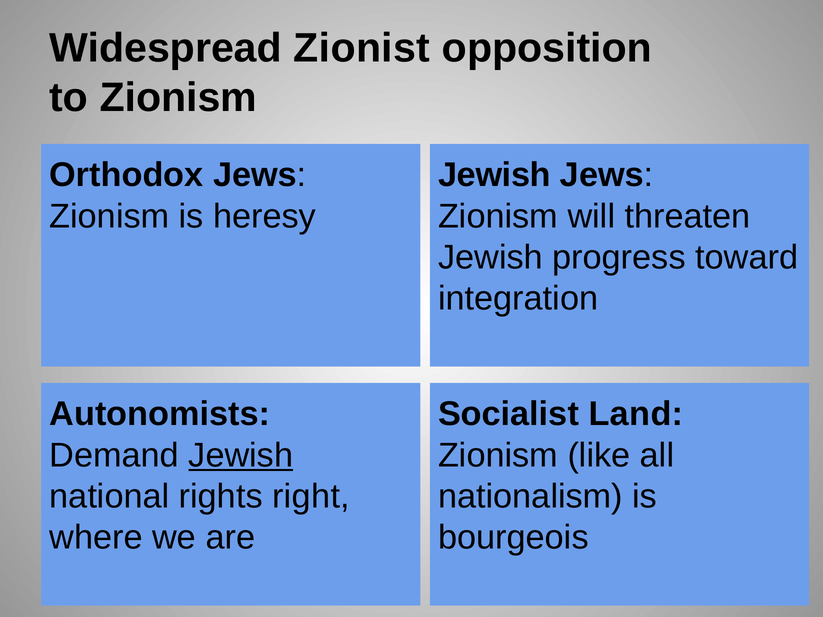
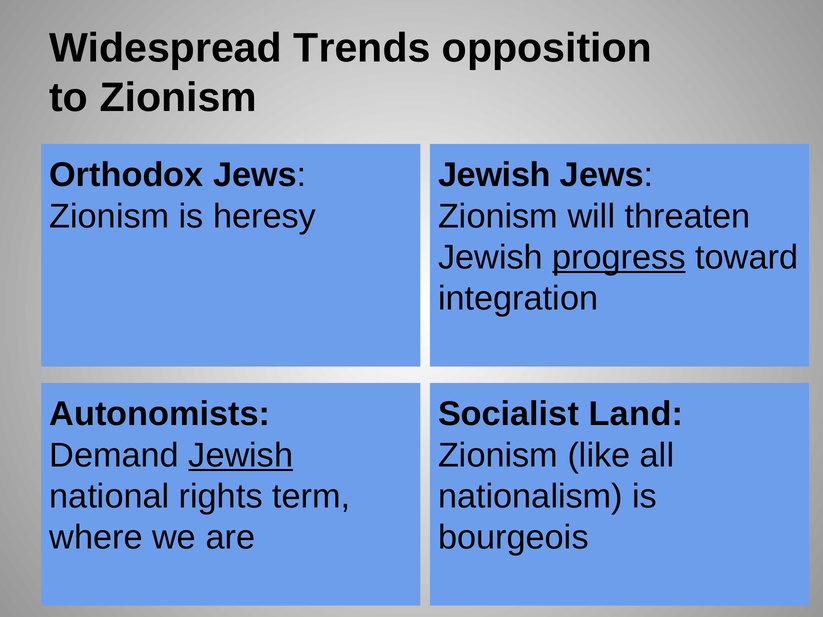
Zionist: Zionist -> Trends (362, 48)
progress underline: none -> present (619, 258)
right: right -> term (311, 497)
